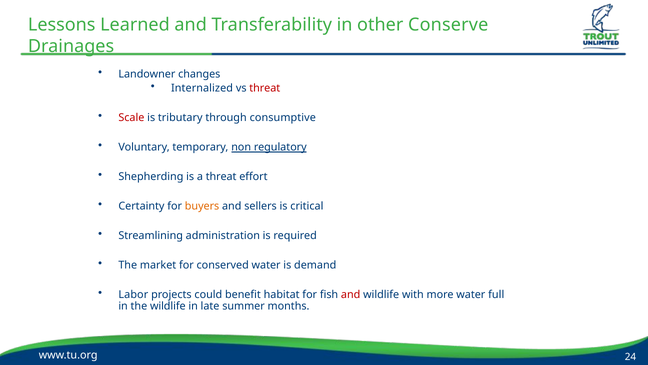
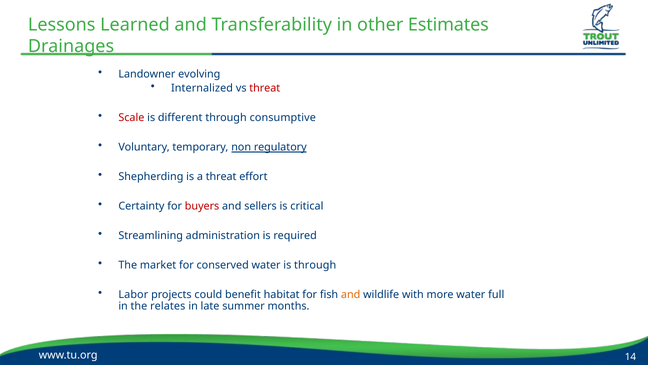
Conserve: Conserve -> Estimates (448, 25)
changes: changes -> evolving (199, 74)
tributary: tributary -> different (180, 117)
buyers colour: orange -> red (202, 206)
is demand: demand -> through (315, 265)
and colour: red -> orange (351, 294)
the wildlife: wildlife -> relates (168, 306)
24: 24 -> 14 (631, 356)
